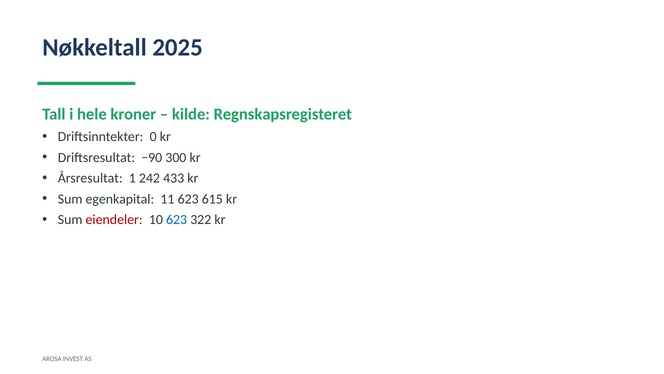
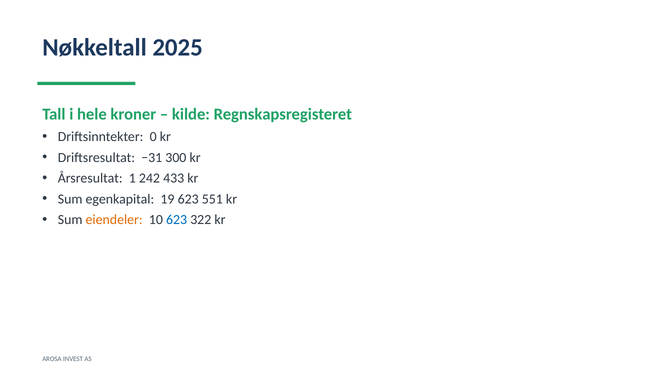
−90: −90 -> −31 (152, 157)
11: 11 -> 19 (167, 199)
615: 615 -> 551 (212, 199)
eiendeler colour: red -> orange (114, 220)
